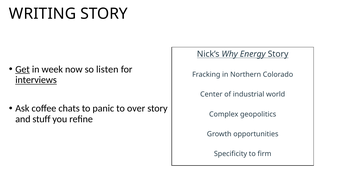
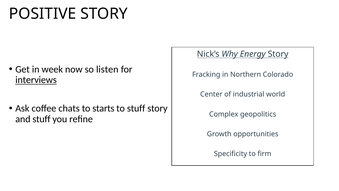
WRITING: WRITING -> POSITIVE (43, 14)
Get underline: present -> none (23, 69)
panic: panic -> starts (103, 108)
to over: over -> stuff (136, 108)
